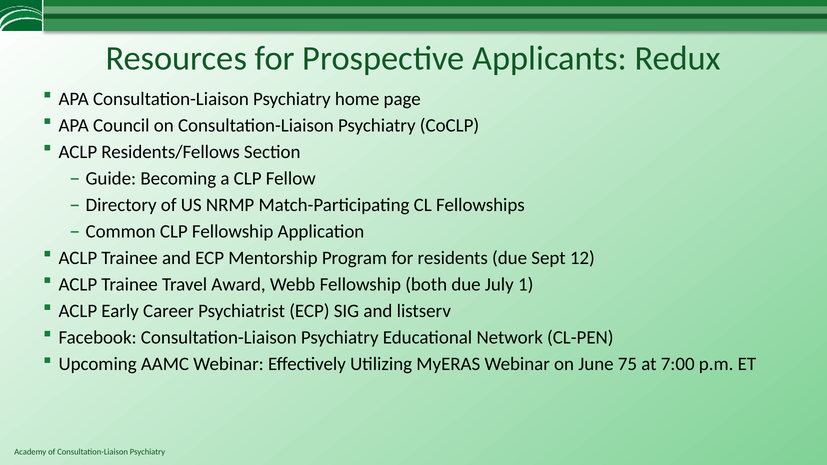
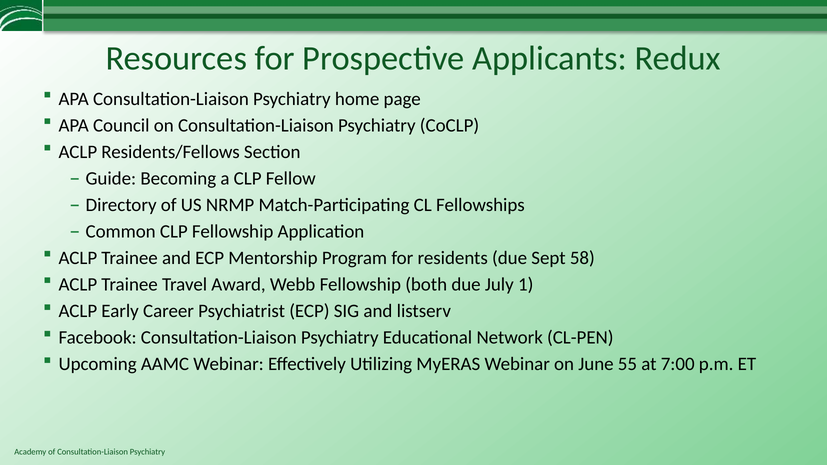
12: 12 -> 58 (582, 258)
75: 75 -> 55 (627, 364)
